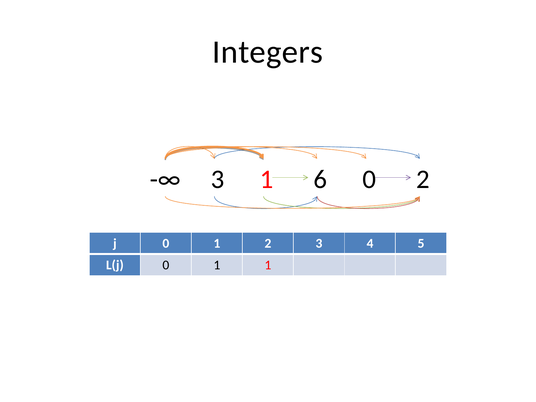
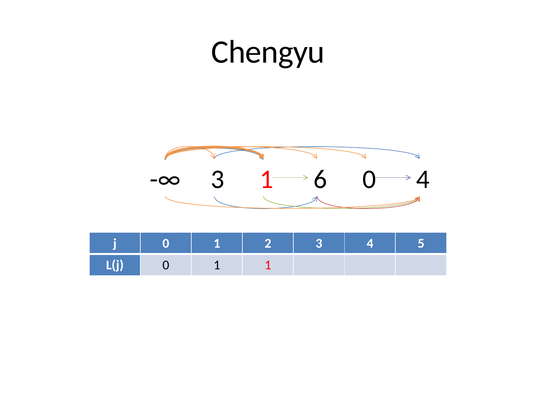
Integers: Integers -> Chengyu (268, 52)
6 2: 2 -> 4 (423, 179)
